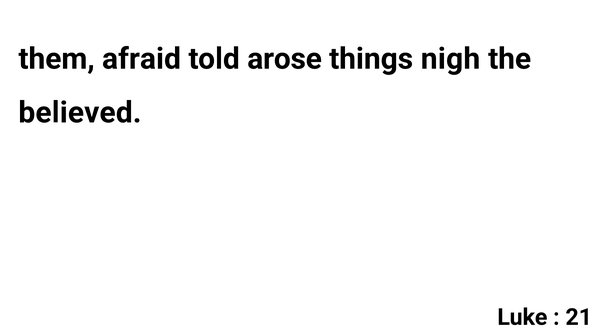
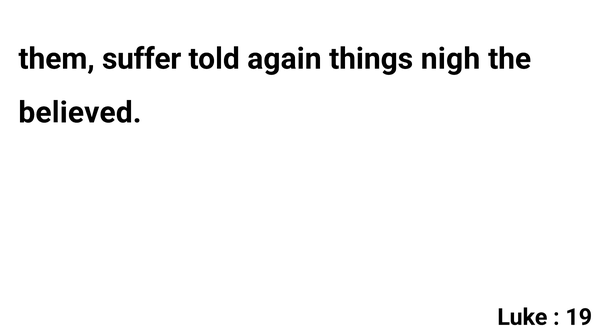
afraid: afraid -> suffer (142, 59)
arose: arose -> again (284, 59)
21: 21 -> 19 (579, 318)
